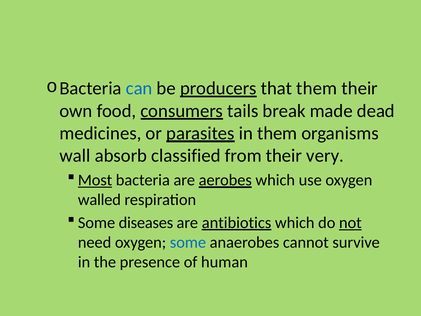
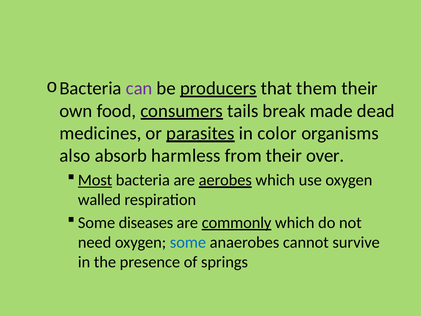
can colour: blue -> purple (139, 88)
in them: them -> color (277, 133)
wall: wall -> also (75, 156)
classified: classified -> harmless (186, 156)
very: very -> over (325, 156)
antibiotics: antibiotics -> commonly (237, 222)
not underline: present -> none (350, 222)
human: human -> springs (225, 262)
